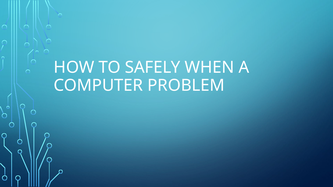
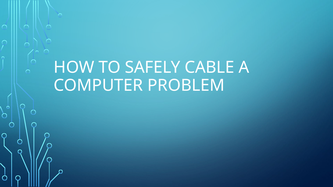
WHEN: WHEN -> CABLE (209, 68)
